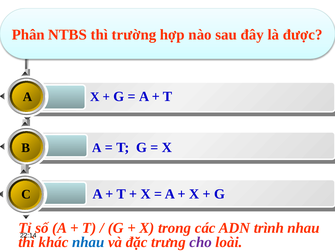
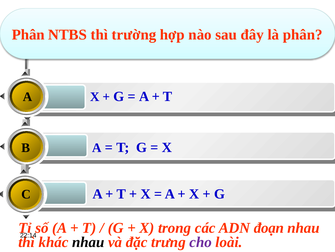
là được: được -> phân (303, 35)
trình: trình -> đoạn (269, 227)
nhau colour: blue -> black (88, 241)
